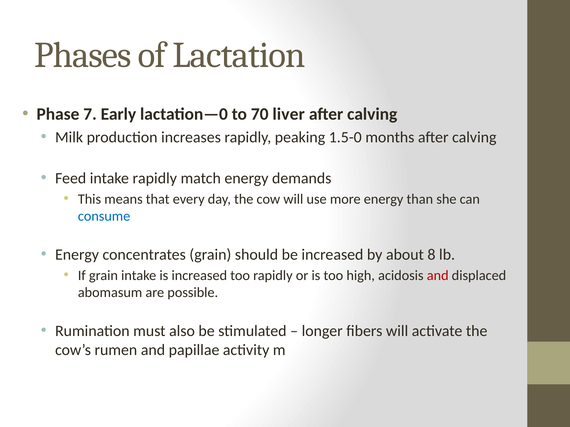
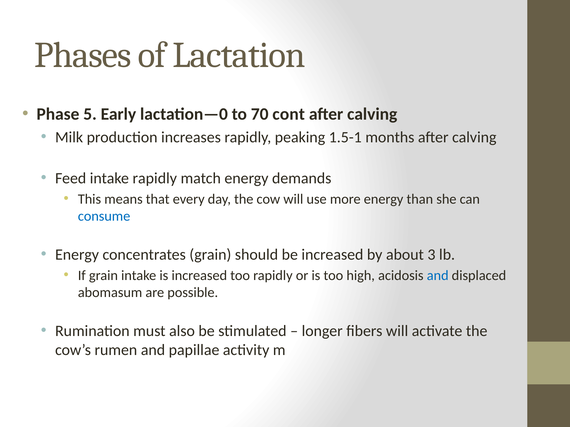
7: 7 -> 5 (90, 114)
liver: liver -> cont (289, 114)
1.5-0: 1.5-0 -> 1.5-1 (345, 137)
8: 8 -> 3 (431, 255)
and colour: red -> blue (438, 276)
